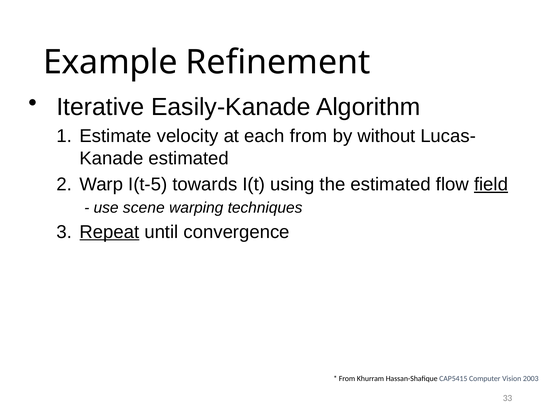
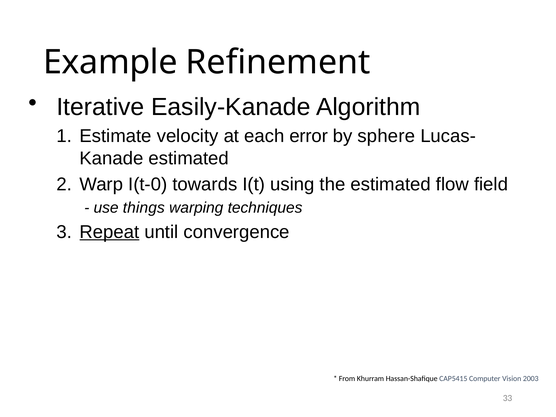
each from: from -> error (309, 136)
without: without -> sphere (386, 136)
I(t-5: I(t-5 -> I(t-0 (148, 184)
field underline: present -> none (491, 184)
scene: scene -> things (144, 208)
